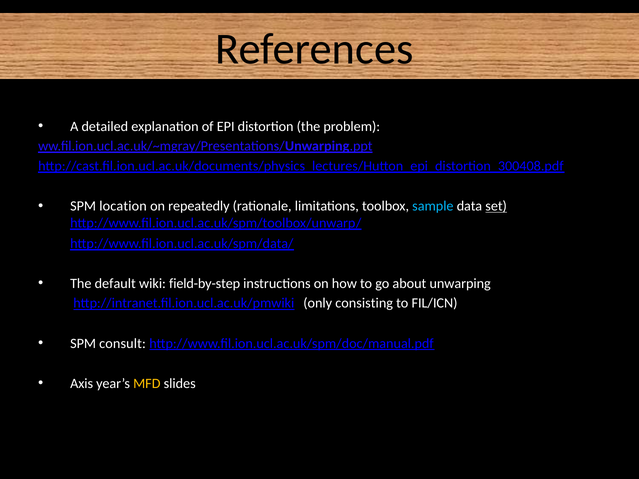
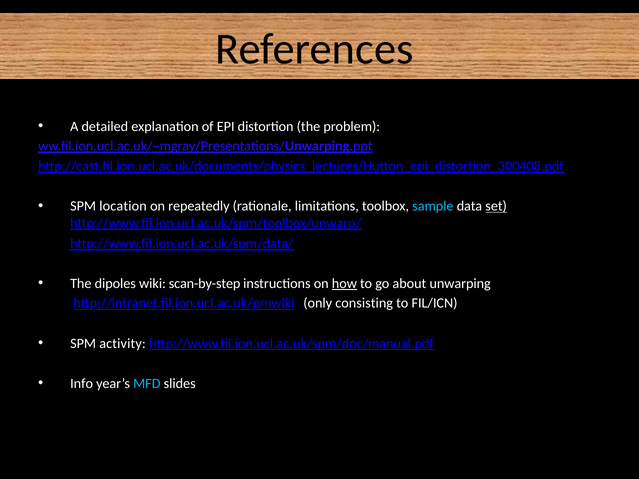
default: default -> dipoles (115, 284)
field-by-step: field-by-step -> scan-by-step (205, 284)
how underline: none -> present (344, 284)
consult: consult -> activity (122, 344)
Axis: Axis -> Info (82, 384)
MFD colour: yellow -> light blue (147, 384)
